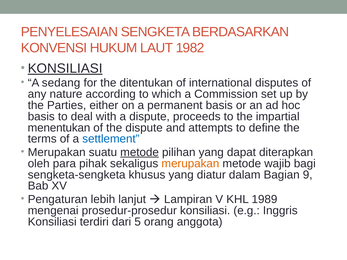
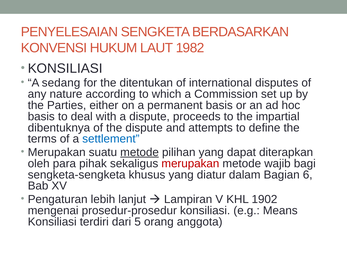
KONSILIASI underline: present -> none (65, 69)
menentukan: menentukan -> dibentuknya (59, 128)
merupakan colour: orange -> red (190, 164)
9: 9 -> 6 (308, 175)
1989: 1989 -> 1902 (264, 199)
Inggris: Inggris -> Means (280, 211)
